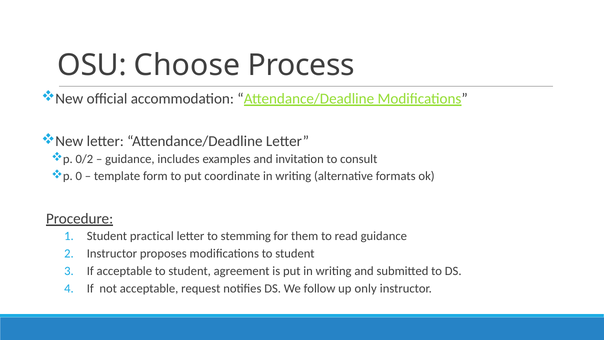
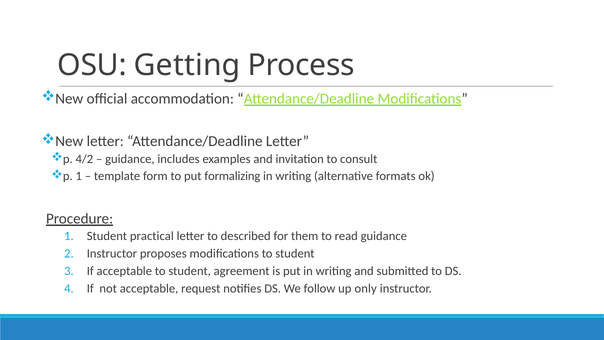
Choose: Choose -> Getting (187, 65)
0/2: 0/2 -> 4/2 (84, 159)
p 0: 0 -> 1 (79, 176)
coordinate: coordinate -> formalizing (232, 176)
stemming: stemming -> described (246, 236)
